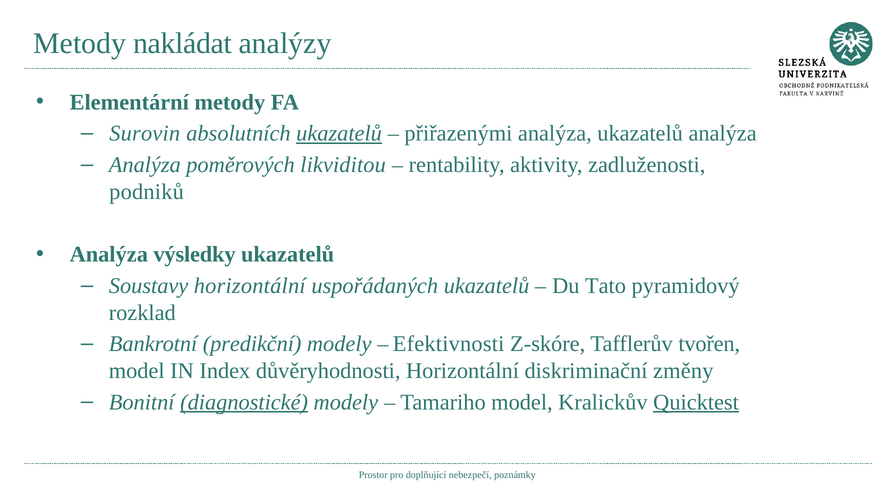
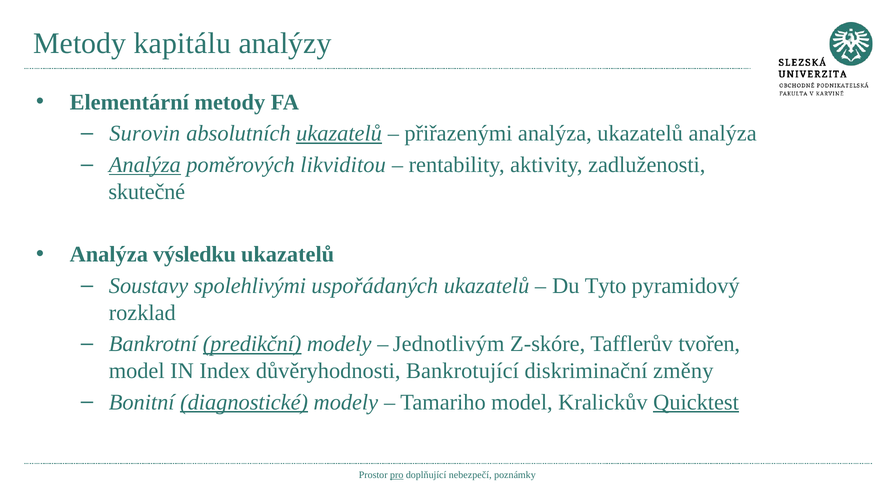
nakládat: nakládat -> kapitálu (182, 44)
Analýza underline: none -> present (145, 165)
podniků: podniků -> skutečné (147, 192)
výsledky: výsledky -> výsledku (195, 254)
Soustavy horizontální: horizontální -> spolehlivými (250, 286)
Tato: Tato -> Tyto (606, 286)
predikční underline: none -> present (252, 344)
Efektivnosti: Efektivnosti -> Jednotlivým (449, 344)
důvěryhodnosti Horizontální: Horizontální -> Bankrotující (462, 371)
pro underline: none -> present (397, 474)
